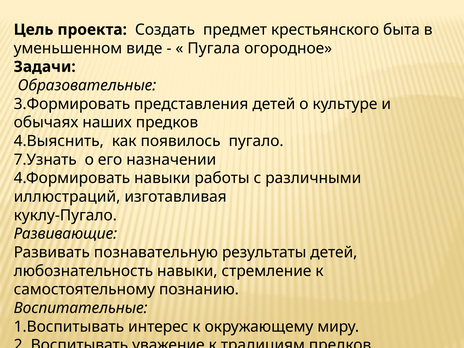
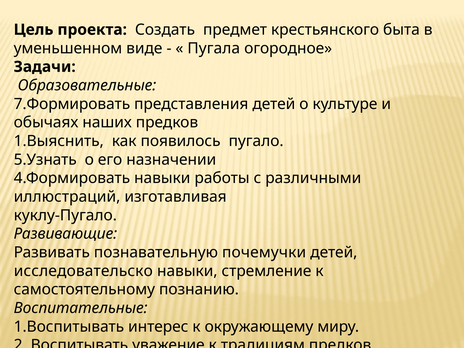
3.Формировать: 3.Формировать -> 7.Формировать (72, 104)
4.Выяснить: 4.Выяснить -> 1.Выяснить (59, 141)
7.Узнать: 7.Узнать -> 5.Узнать (45, 160)
результаты: результаты -> почемучки (264, 252)
любознательность: любознательность -> исследовательско (83, 271)
